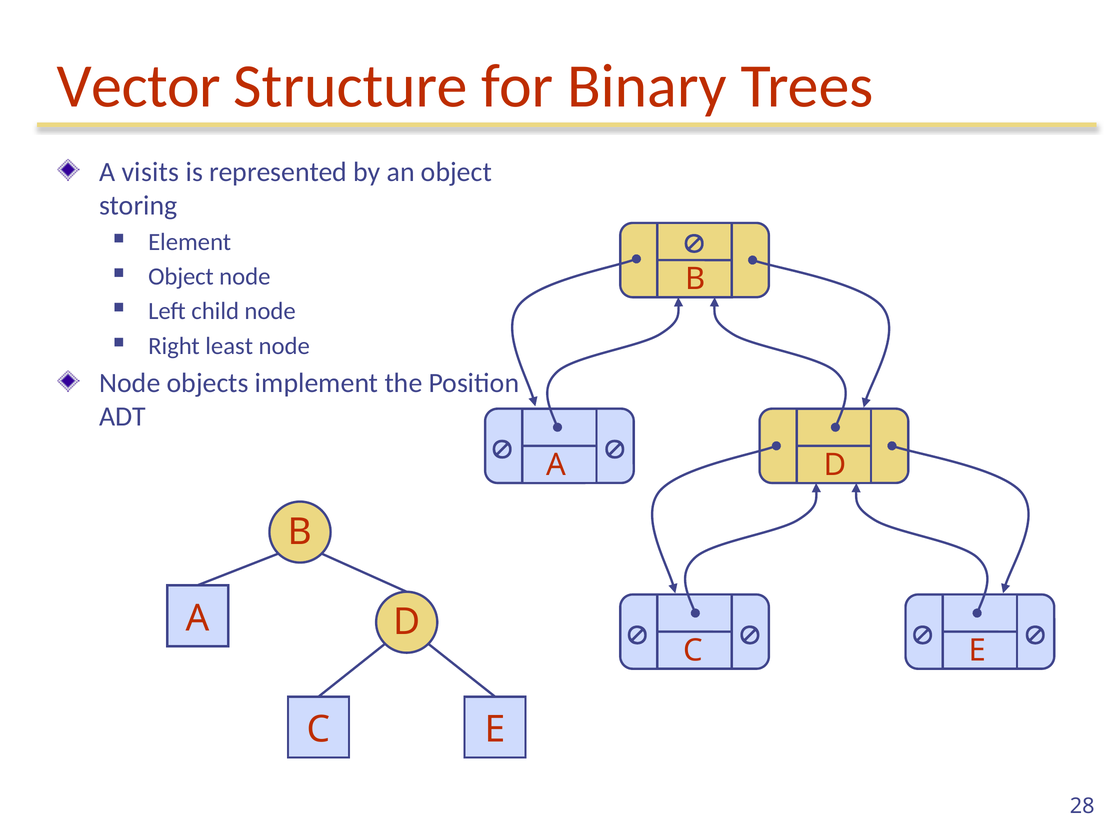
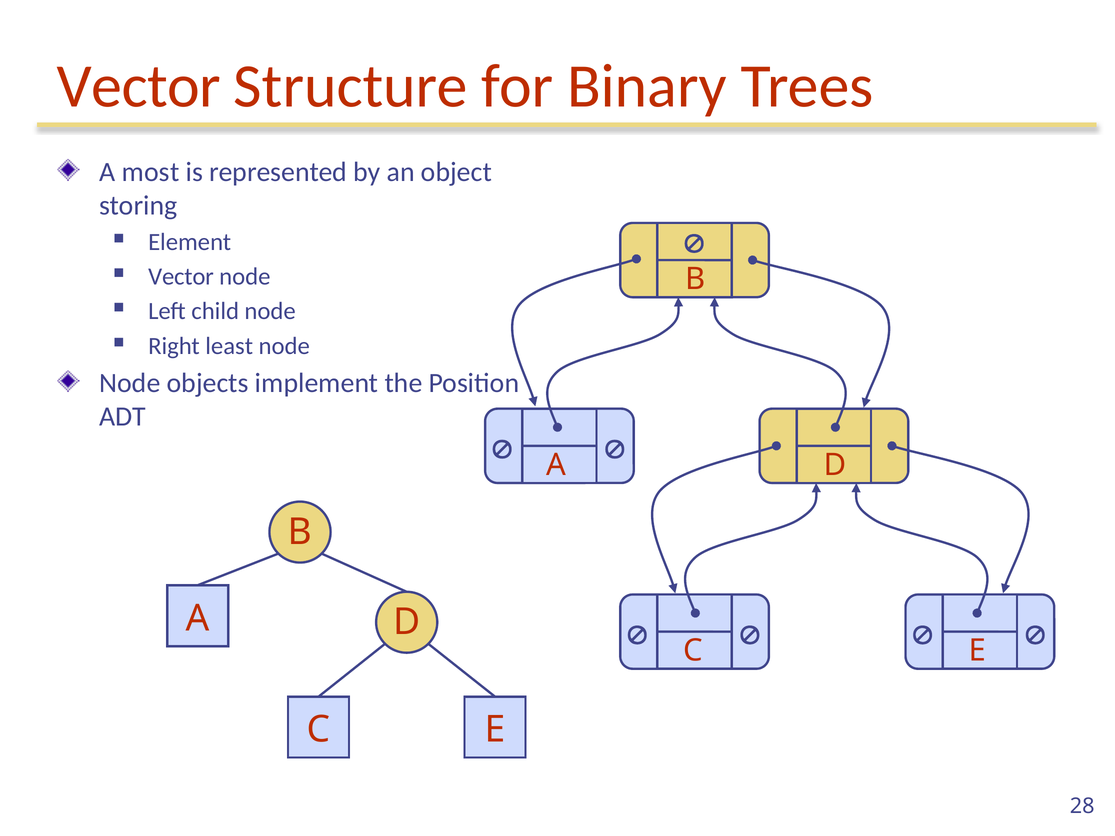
visits: visits -> most (151, 172)
Object: Object -> Vector (181, 277)
